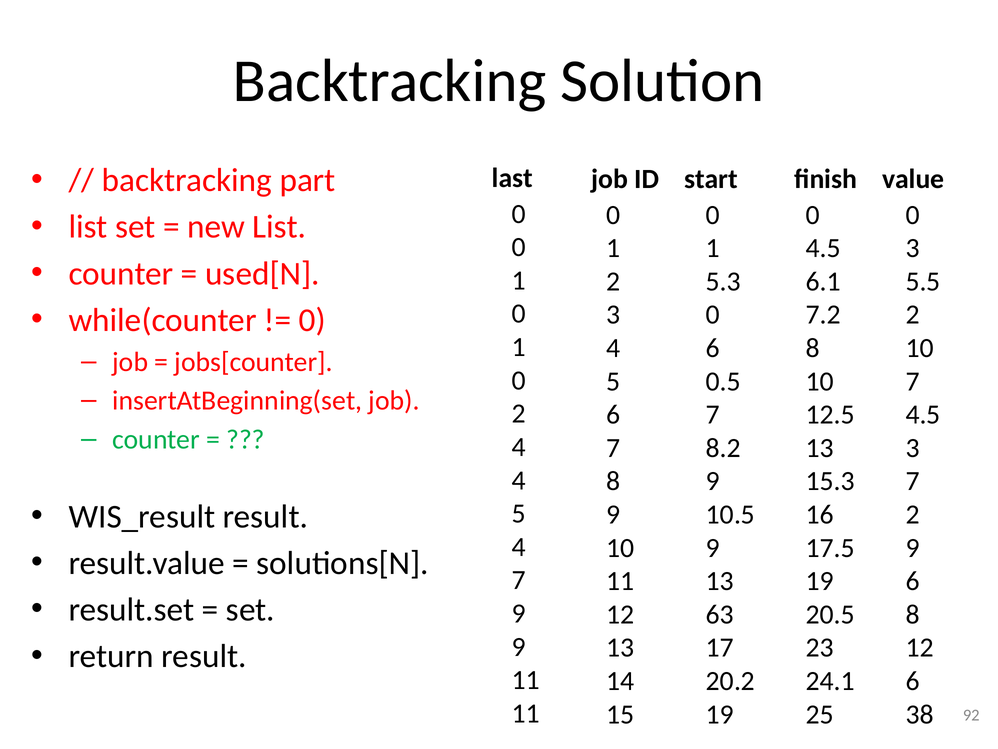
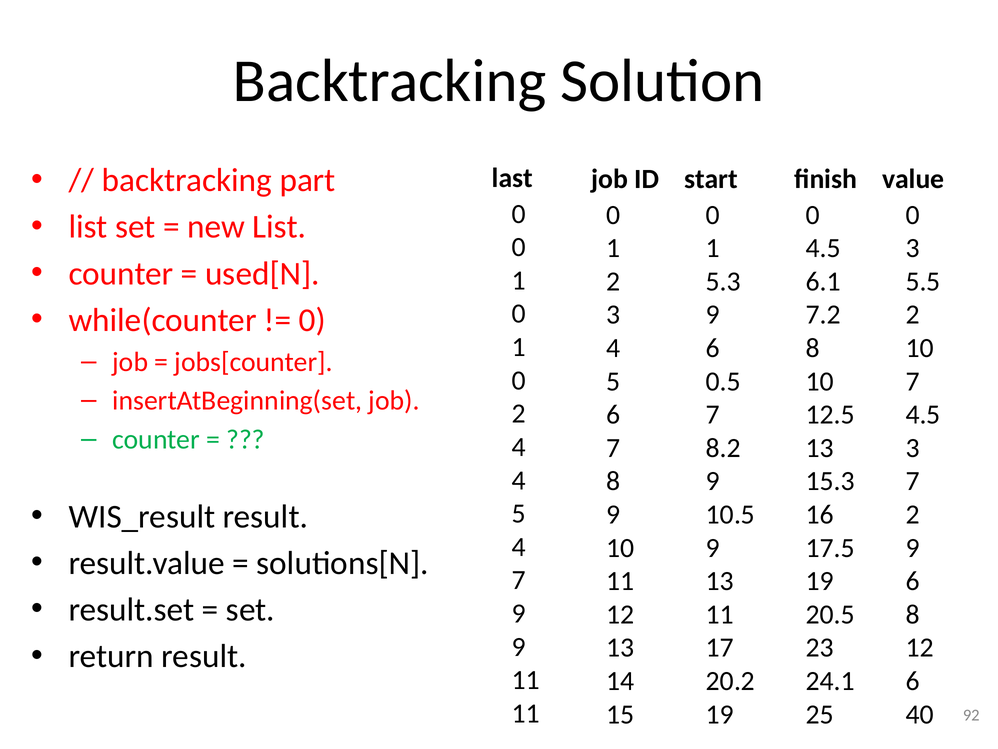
3 0: 0 -> 9 (713, 315)
12 63: 63 -> 11 (720, 614)
38: 38 -> 40 (920, 714)
